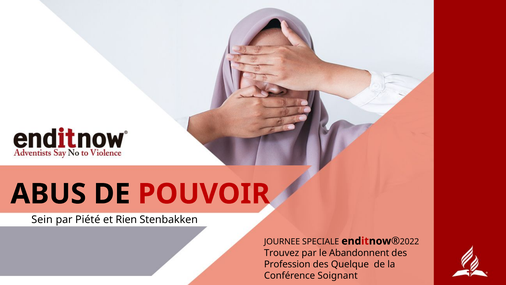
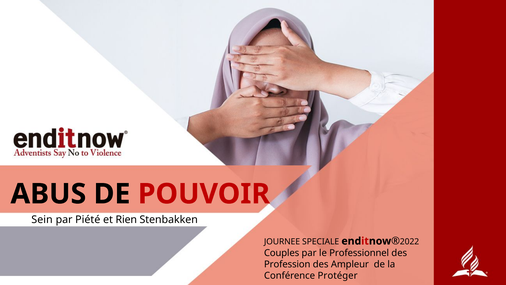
Trouvez: Trouvez -> Couples (282, 253)
Abandonnent: Abandonnent -> Professionnel (359, 253)
Quelque: Quelque -> Ampleur (350, 264)
Soignant: Soignant -> Protéger (338, 275)
